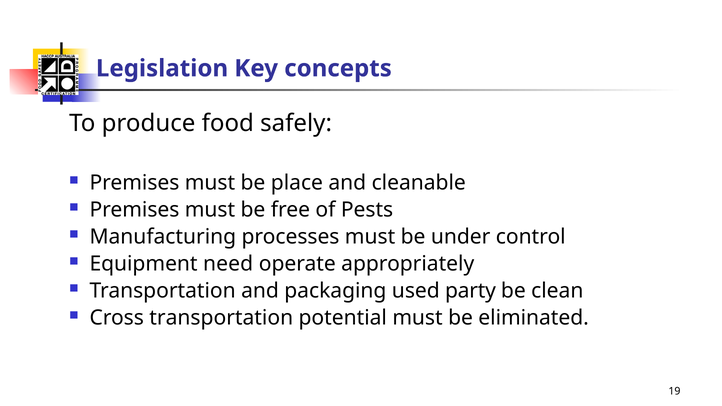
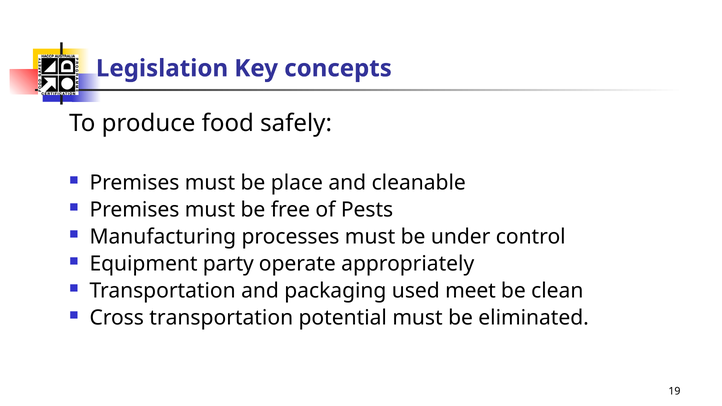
need: need -> party (228, 264)
party: party -> meet (470, 291)
